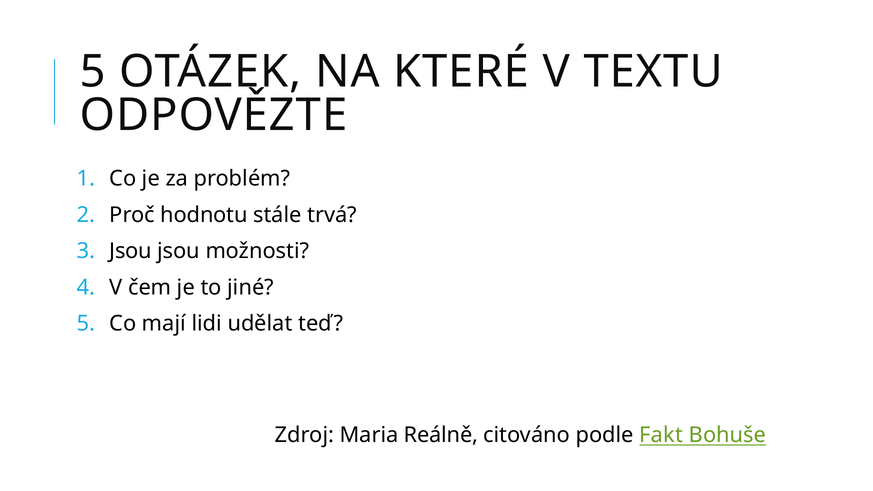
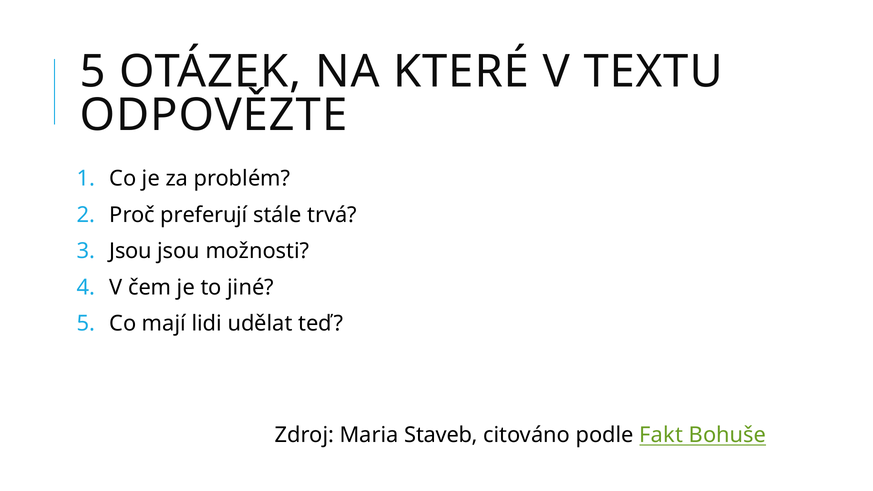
hodnotu: hodnotu -> preferují (204, 215)
Reálně: Reálně -> Staveb (441, 435)
